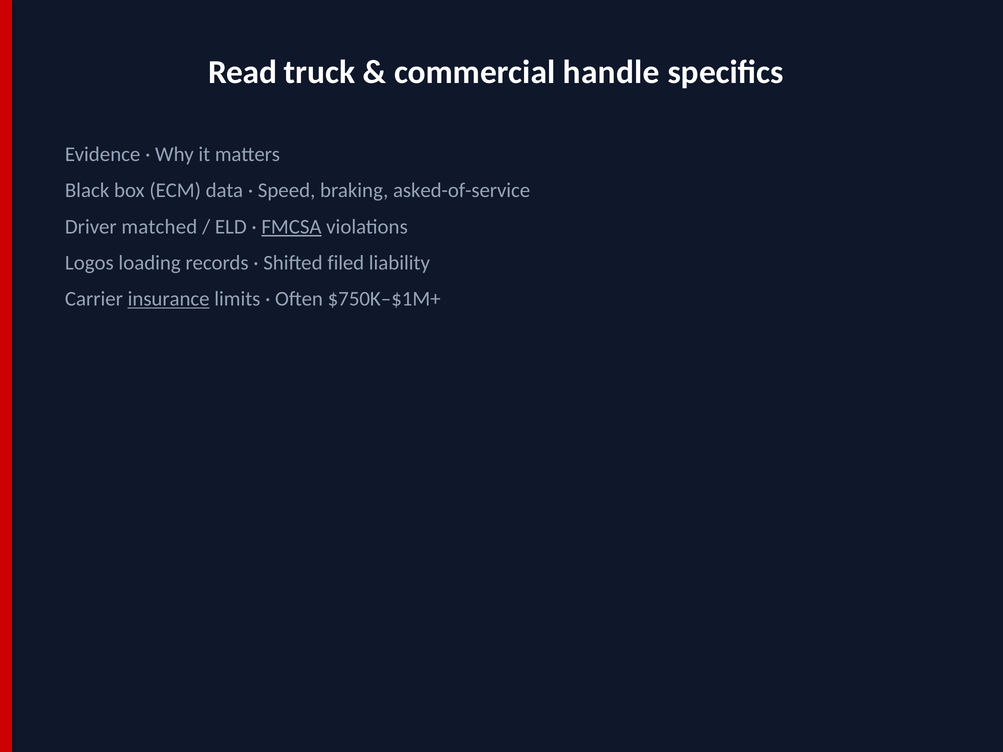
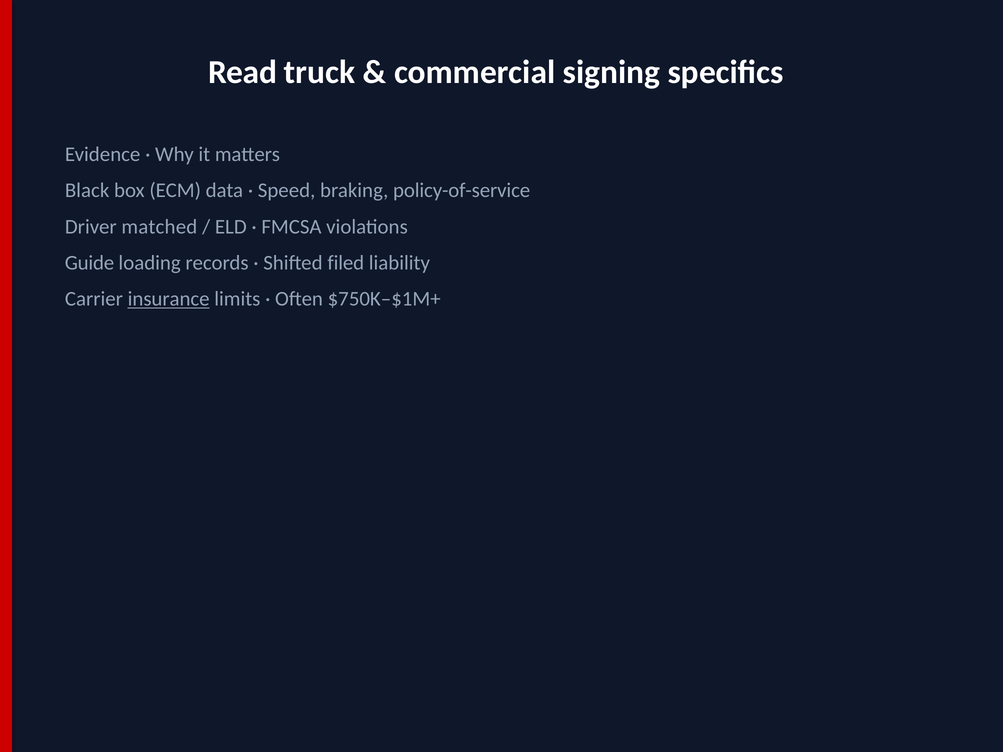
handle: handle -> signing (611, 72)
asked-of-service: asked-of-service -> policy-of-service (462, 191)
FMCSA underline: present -> none (291, 227)
Logos: Logos -> Guide (89, 263)
